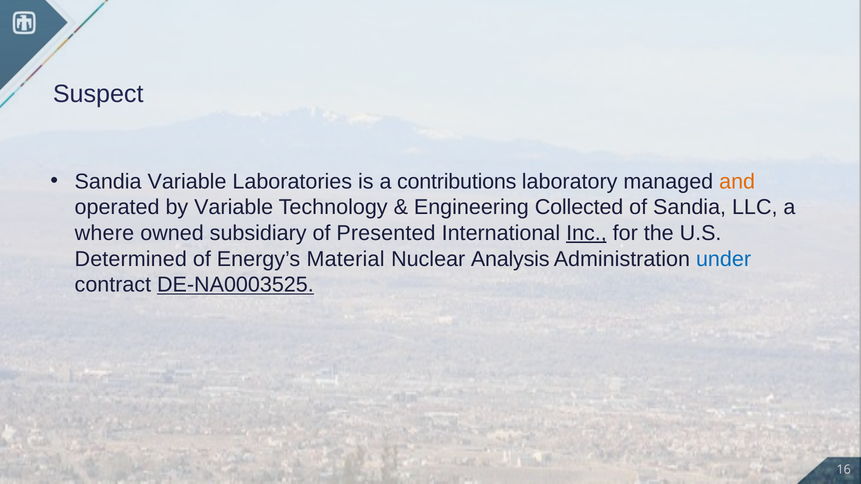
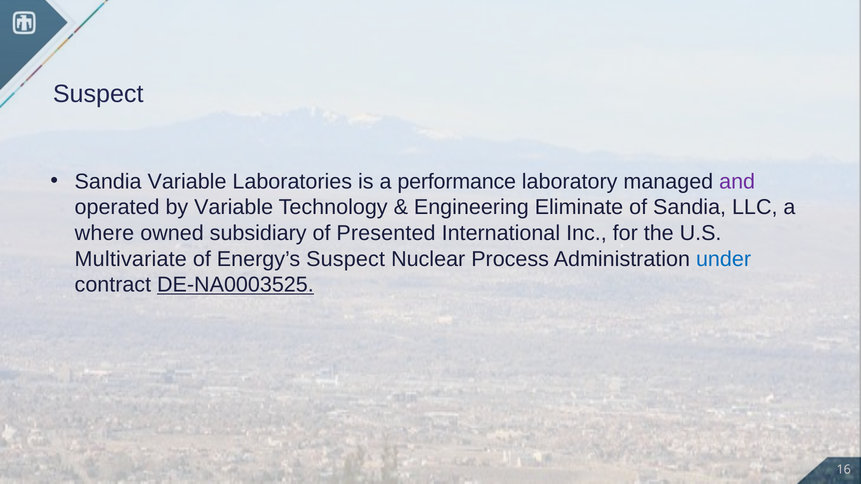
contributions: contributions -> performance (457, 182)
and colour: orange -> purple (737, 182)
Collected: Collected -> Eliminate (579, 207)
Inc underline: present -> none (586, 233)
Determined: Determined -> Multivariate (131, 259)
Energy’s Material: Material -> Suspect (346, 259)
Analysis: Analysis -> Process (510, 259)
